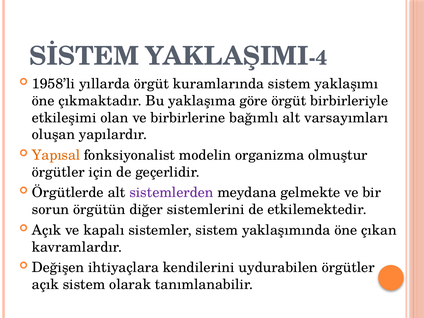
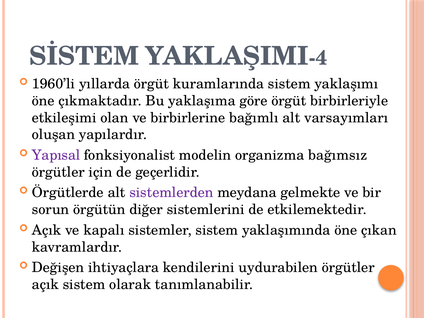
1958’li: 1958’li -> 1960’li (54, 84)
Yapısal colour: orange -> purple (56, 155)
olmuştur: olmuştur -> bağımsız (338, 155)
